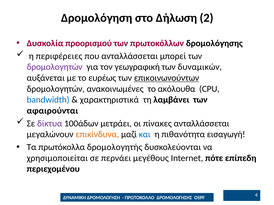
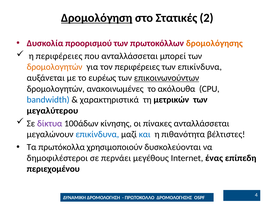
Δρομολόγηση underline: none -> present (97, 18)
Δήλωση: Δήλωση -> Στατικές (177, 18)
δρομολόγησης colour: black -> orange (214, 43)
δρομολογητών colour: purple -> orange (55, 67)
τον γεωγραφική: γεωγραφική -> περιφέρειες (137, 67)
των δυναμικών: δυναμικών -> επικίνδυνα (200, 67)
λαμβάνει: λαμβάνει -> μετρικών (171, 100)
αφαιρούνται: αφαιρούνται -> μεγαλύτερου (52, 111)
μετράει: μετράει -> κίνησης (116, 124)
επικίνδυνα colour: orange -> blue (97, 135)
εισαγωγή: εισαγωγή -> βέλτιστες (226, 135)
δρομολογητής: δρομολογητής -> χρησιμοποιούν (115, 147)
χρησιμοποιείται: χρησιμοποιείται -> δημοφιλέστεροι (57, 158)
πότε: πότε -> ένας (214, 158)
